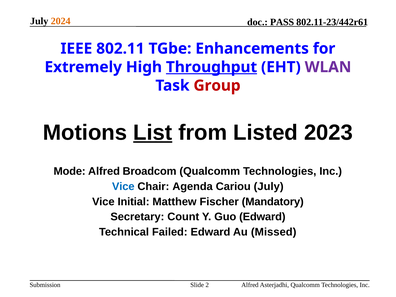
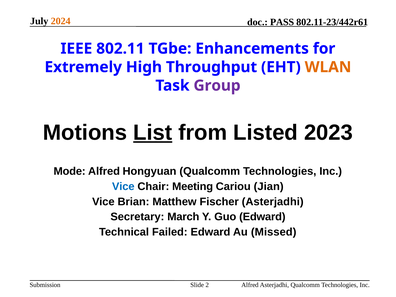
Throughput underline: present -> none (212, 67)
WLAN colour: purple -> orange (328, 67)
Group colour: red -> purple (217, 86)
Broadcom: Broadcom -> Hongyuan (149, 171)
Agenda: Agenda -> Meeting (193, 186)
Cariou July: July -> Jian (269, 186)
Initial: Initial -> Brian (134, 202)
Fischer Mandatory: Mandatory -> Asterjadhi (273, 202)
Count: Count -> March (183, 217)
